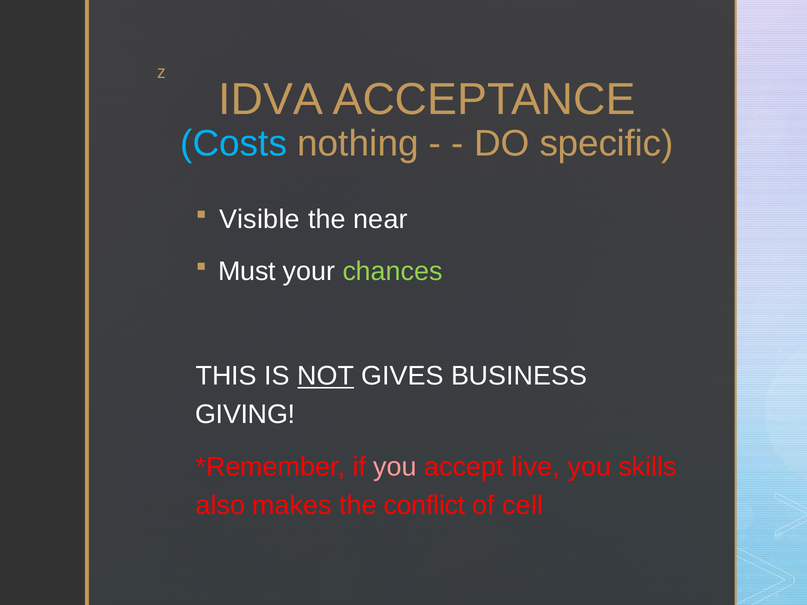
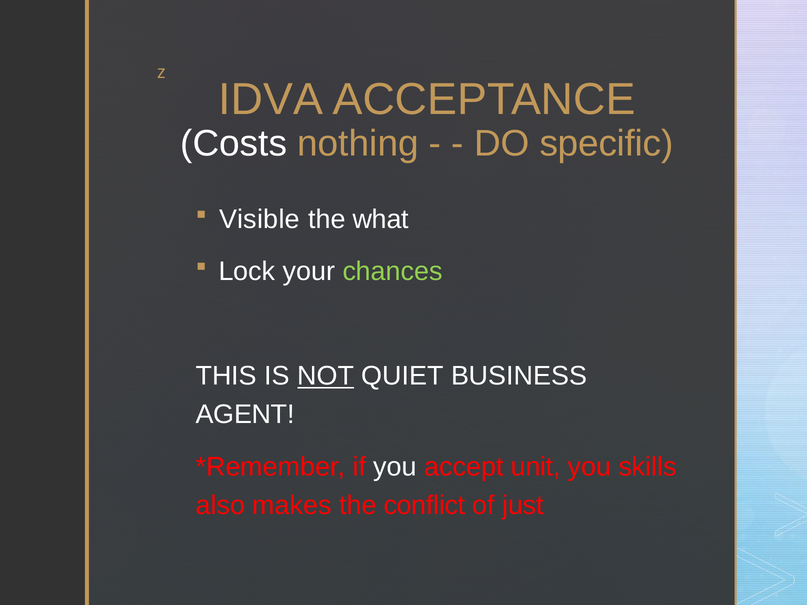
Costs colour: light blue -> white (234, 144)
near: near -> what (381, 219)
Must: Must -> Lock (247, 272)
GIVES: GIVES -> QUIET (403, 376)
GIVING: GIVING -> AGENT (245, 415)
you colour: pink -> white (395, 467)
live: live -> unit (536, 467)
cell: cell -> just (523, 506)
